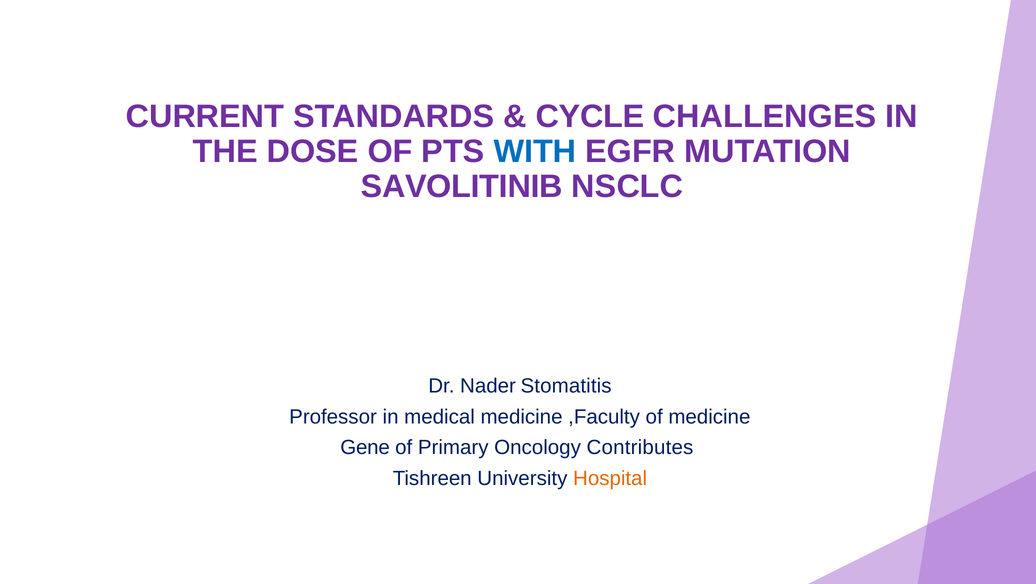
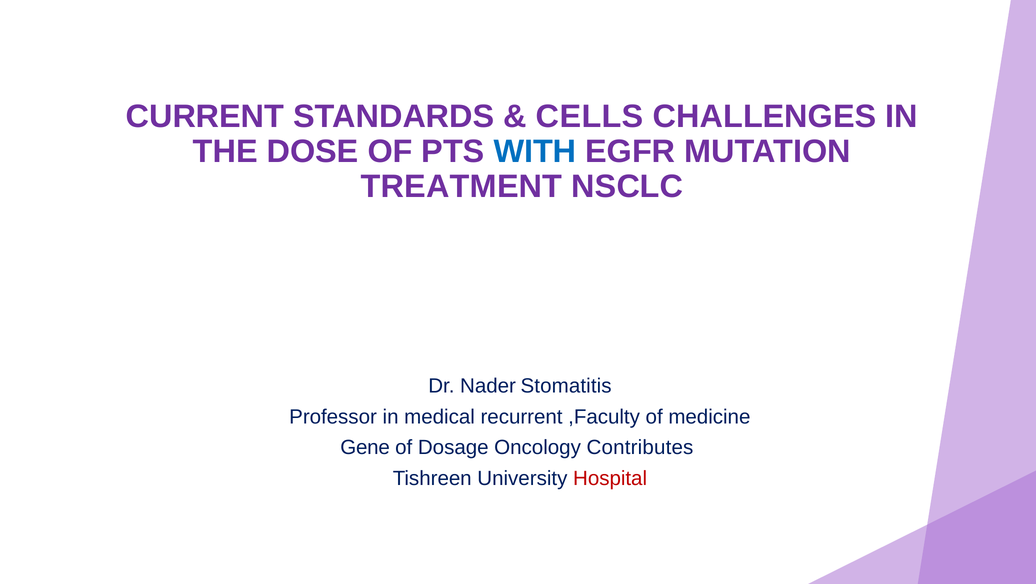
CYCLE: CYCLE -> CELLS (590, 116)
SAVOLITINIB: SAVOLITINIB -> TREATMENT (462, 187)
medical medicine: medicine -> recurrent (522, 417)
Primary: Primary -> Dosage (453, 448)
Hospital colour: orange -> red (610, 478)
